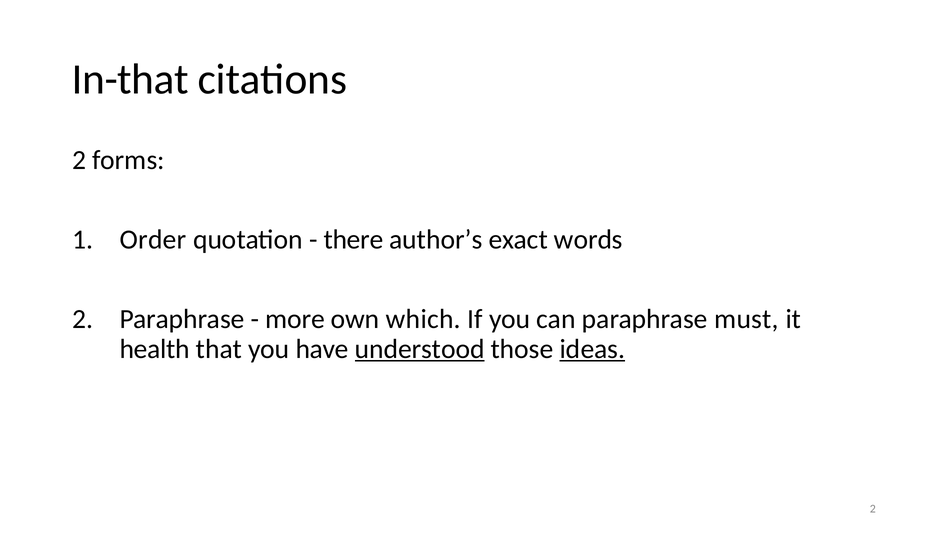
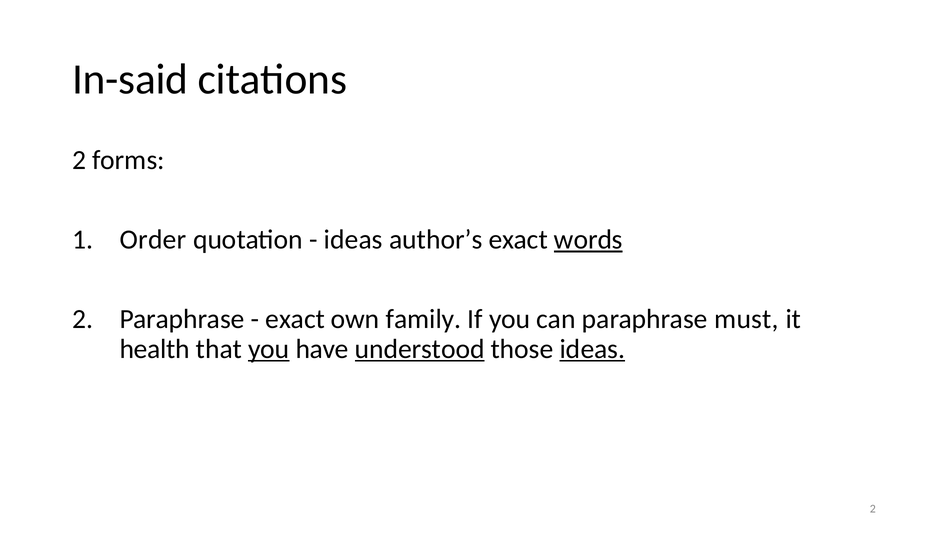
In-that: In-that -> In-said (130, 80)
there: there -> ideas (353, 240)
words underline: none -> present (588, 240)
more: more -> exact (295, 319)
which: which -> family (424, 319)
you underline: none -> present (269, 349)
